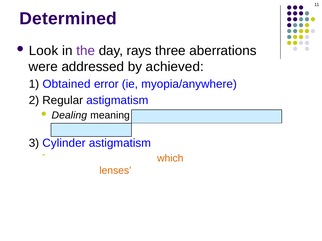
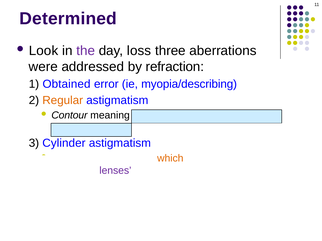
rays: rays -> loss (139, 51)
achieved: achieved -> refraction (175, 67)
myopia/anywhere: myopia/anywhere -> myopia/describing (189, 84)
Regular colour: black -> orange (63, 100)
Dealing: Dealing -> Contour (69, 116)
lenses colour: orange -> purple (115, 171)
